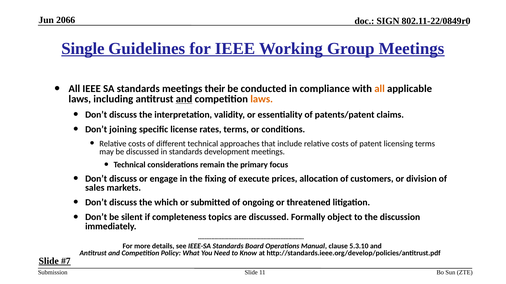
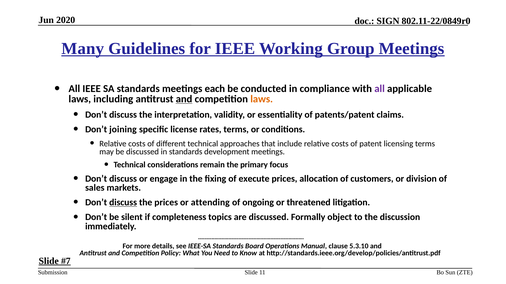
2066: 2066 -> 2020 (66, 20)
Single: Single -> Many (83, 49)
their: their -> each (215, 89)
all colour: orange -> purple (380, 89)
discuss underline: none -> present (123, 203)
the which: which -> prices (166, 203)
submitted: submitted -> attending (210, 203)
